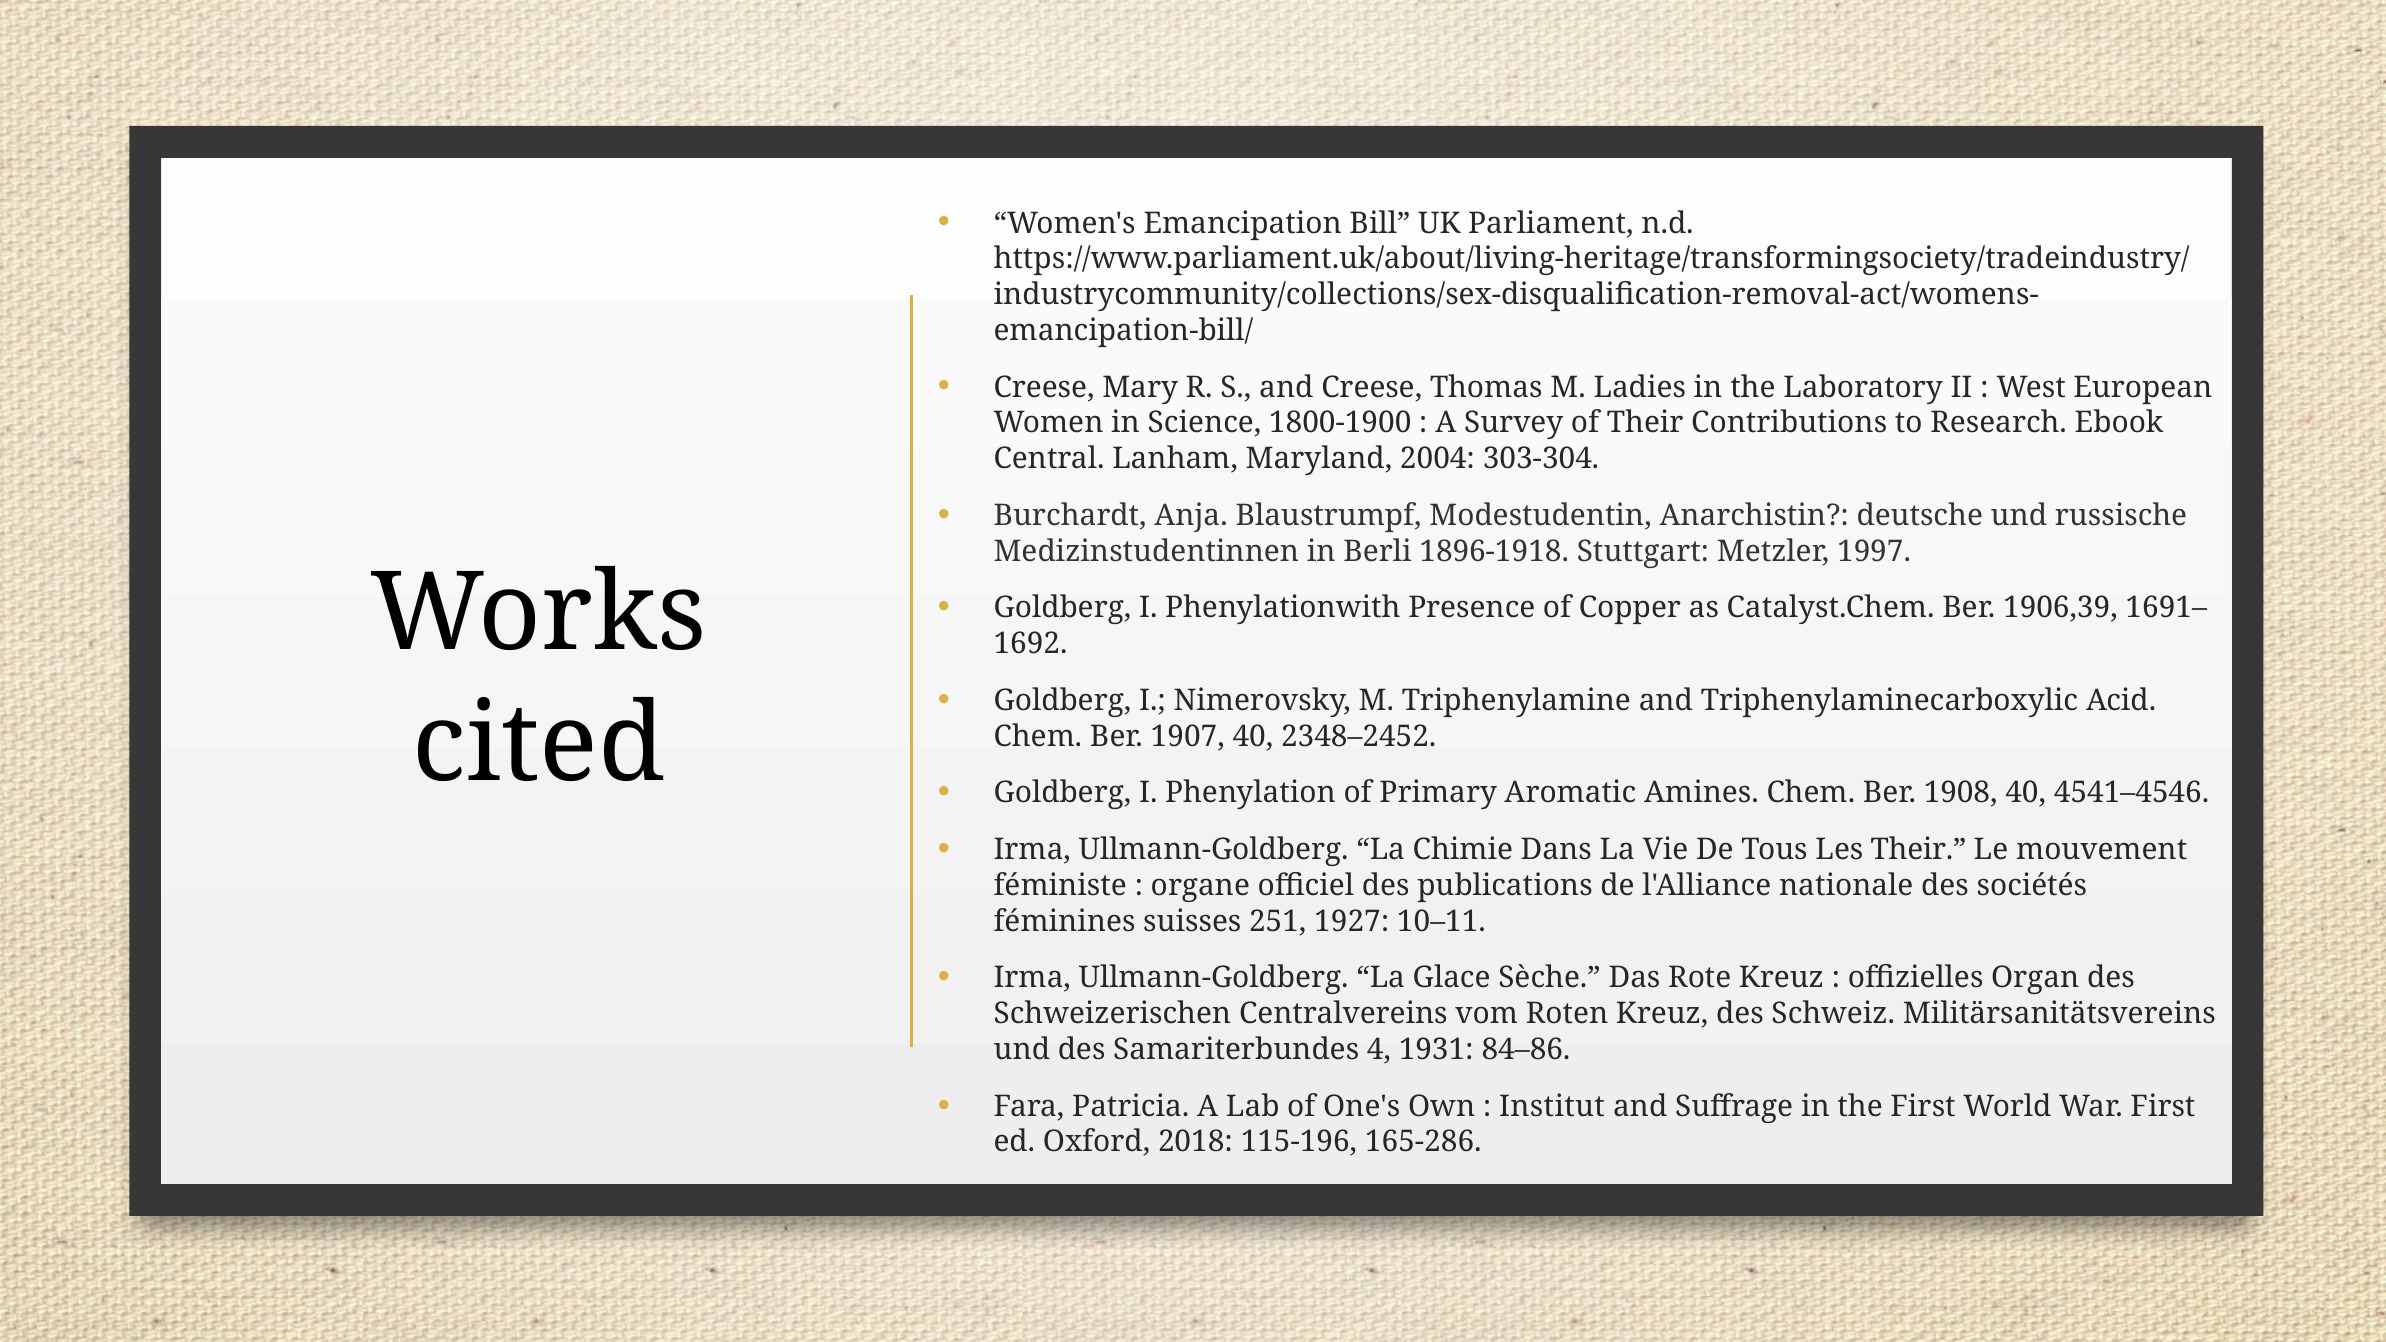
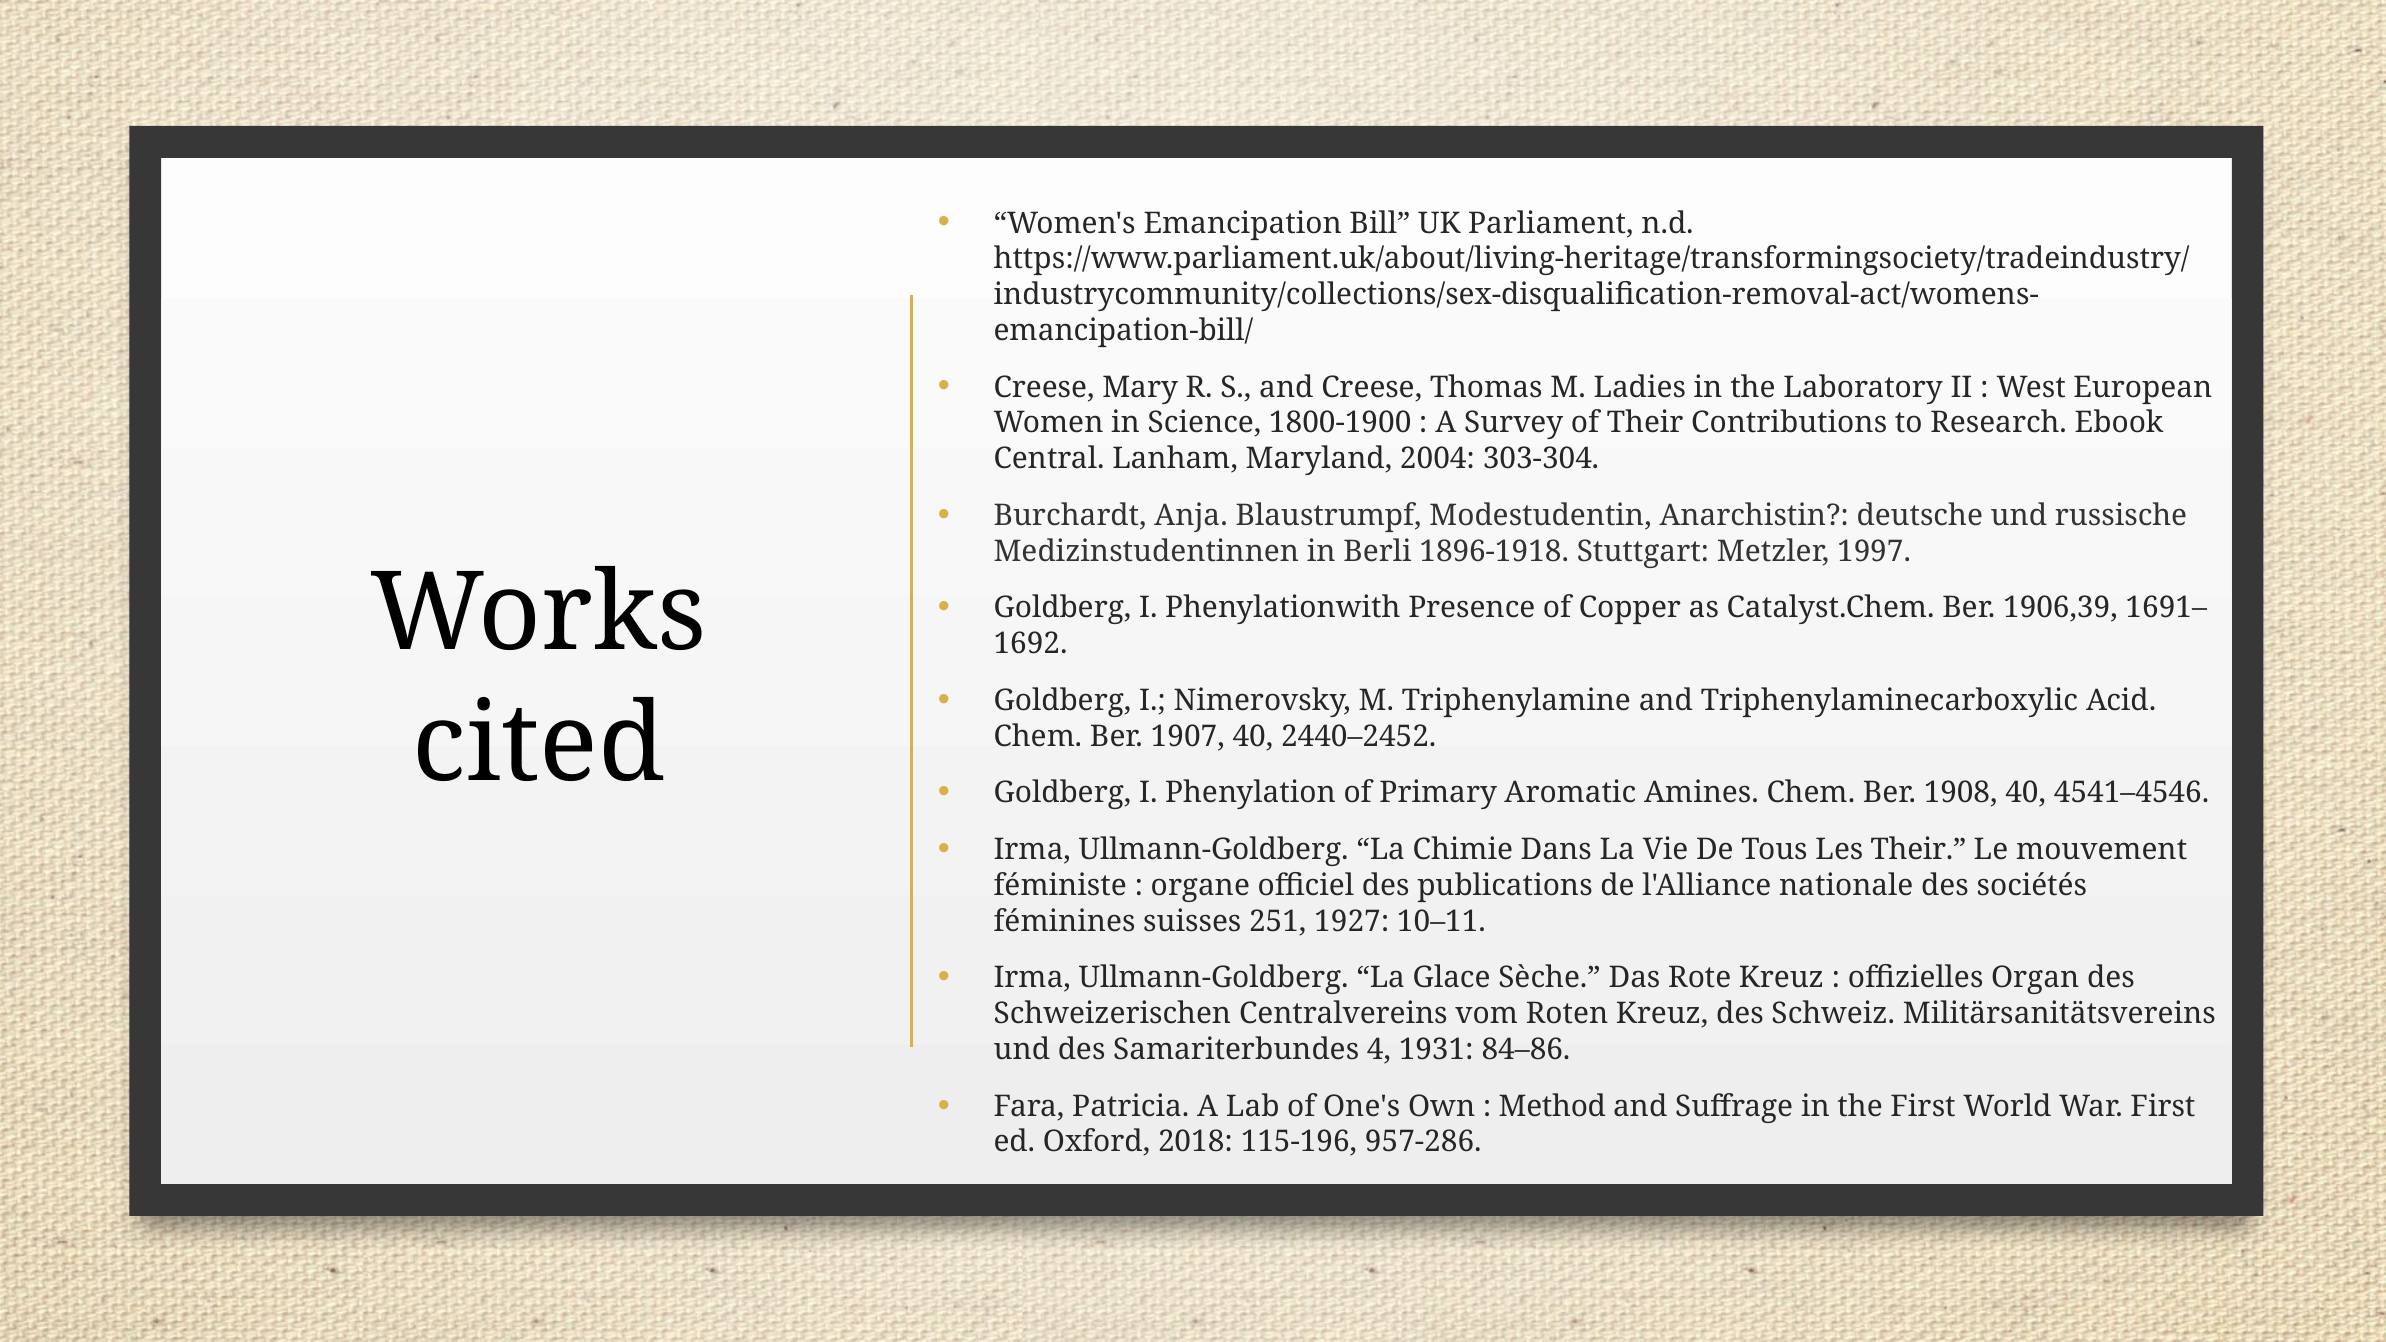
2348–2452: 2348–2452 -> 2440–2452 (1359, 736)
Institut: Institut -> Method (1552, 1106)
165-286: 165-286 -> 957-286 (1423, 1142)
